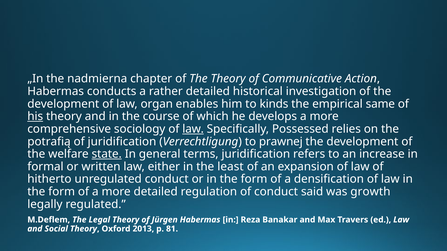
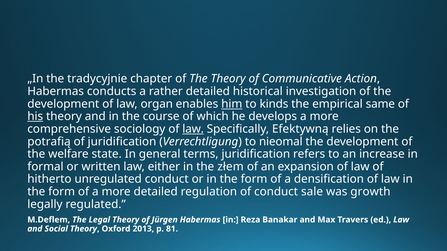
nadmierna: nadmierna -> tradycyjnie (97, 79)
him underline: none -> present (232, 104)
Possessed: Possessed -> Efektywną (300, 129)
prawnej: prawnej -> nieomal (281, 142)
state underline: present -> none (107, 154)
least: least -> złem (231, 167)
said: said -> sale (312, 192)
